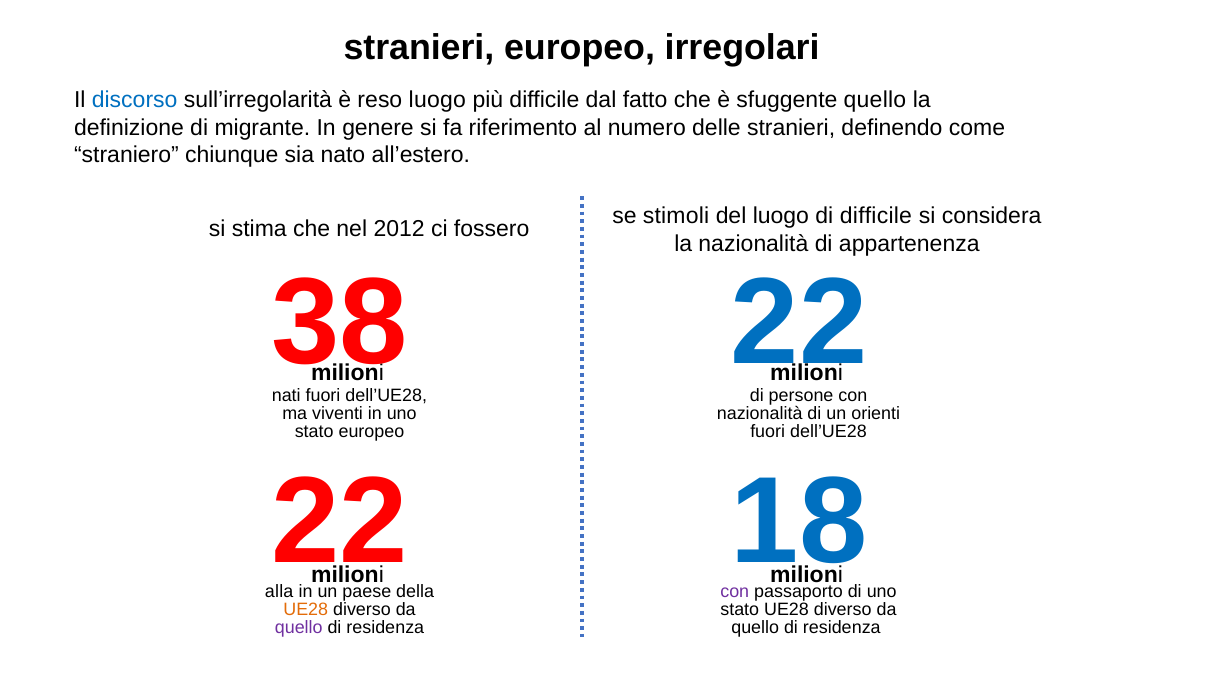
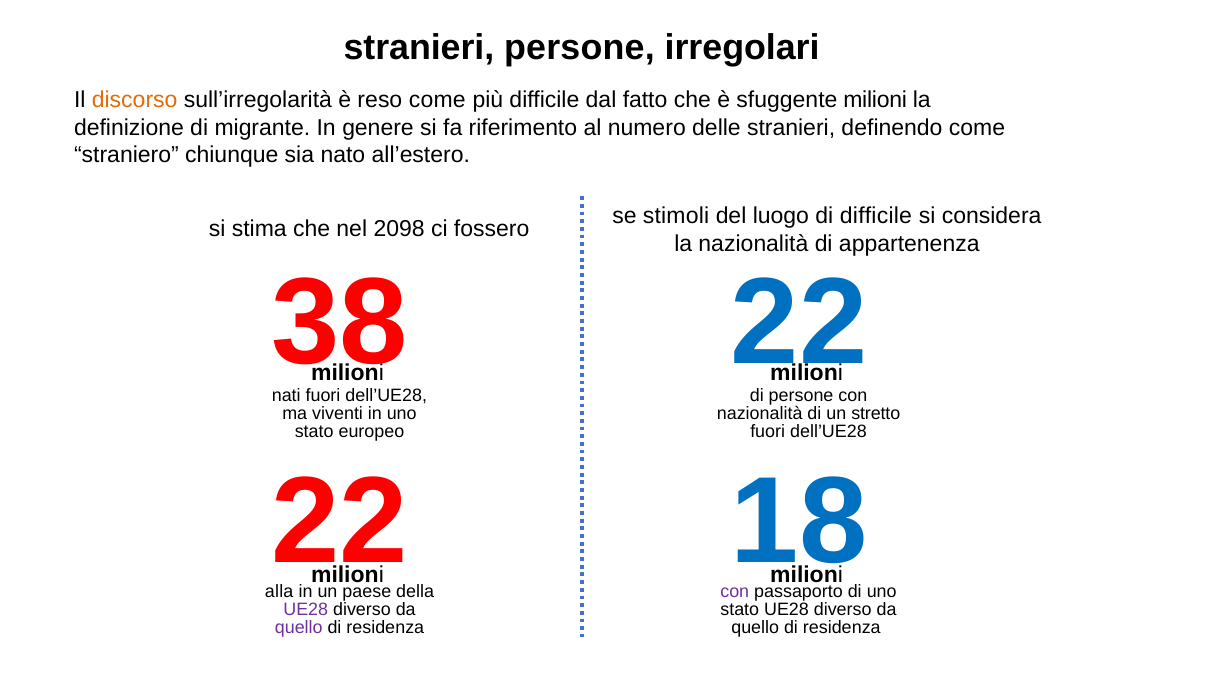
stranieri europeo: europeo -> persone (579, 48)
discorso colour: blue -> orange (135, 100)
reso luogo: luogo -> come (437, 100)
sfuggente quello: quello -> milioni (875, 100)
2012: 2012 -> 2098 (399, 229)
orienti: orienti -> stretto (876, 414)
UE28 colour: orange -> purple (306, 610)
